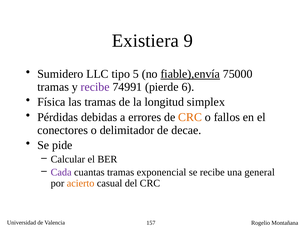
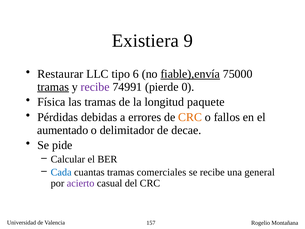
Sumidero: Sumidero -> Restaurar (60, 74)
5: 5 -> 6 (136, 74)
tramas underline: none -> present (53, 87)
6: 6 -> 0 (188, 87)
simplex: simplex -> paquete (206, 102)
conectores: conectores -> aumentado (63, 130)
Cada colour: purple -> blue (61, 172)
exponencial: exponencial -> comerciales (161, 172)
acierto colour: orange -> purple (81, 183)
